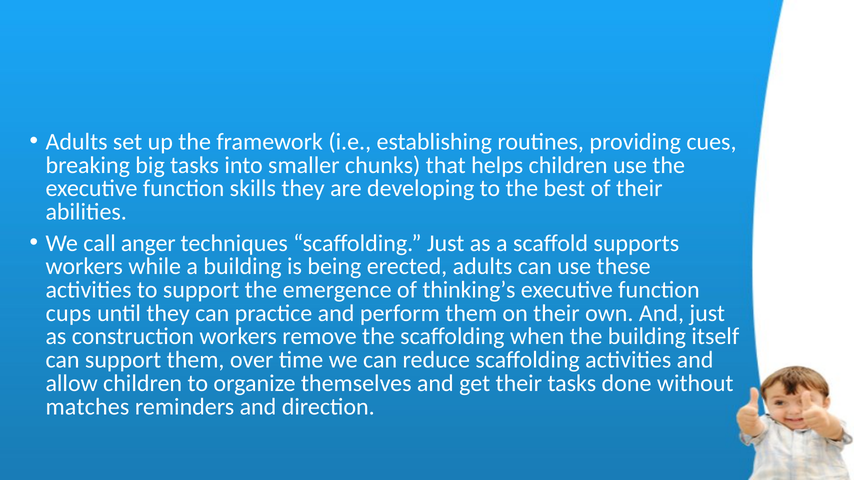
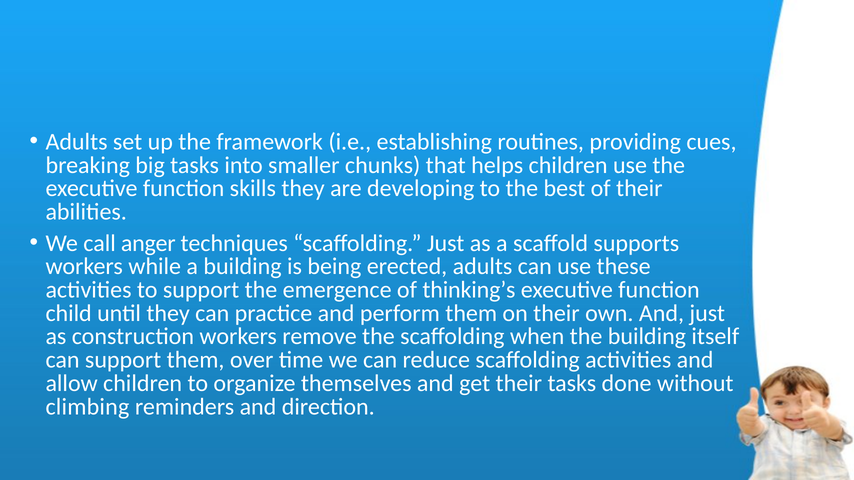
cups: cups -> child (69, 313)
matches: matches -> climbing (87, 407)
